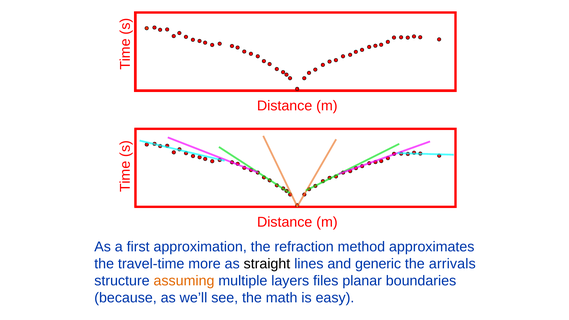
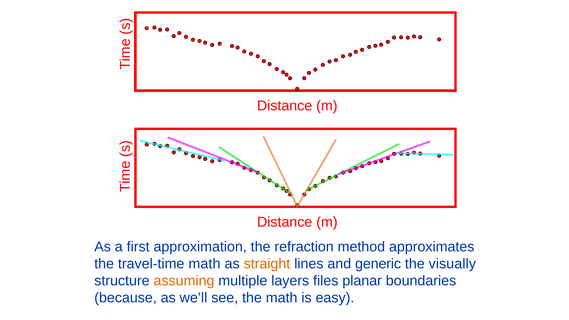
travel-time more: more -> math (204, 264)
straight colour: black -> orange (267, 264)
arrivals: arrivals -> visually (452, 264)
